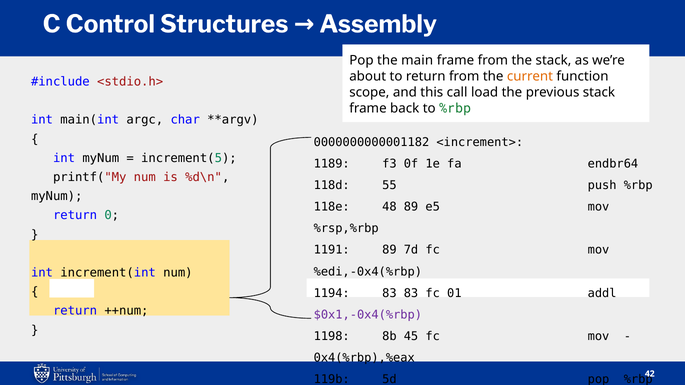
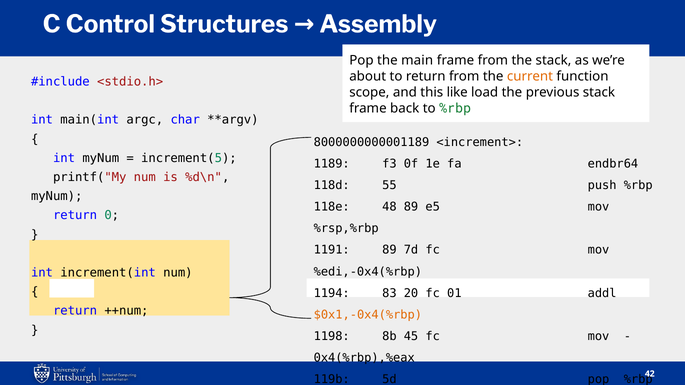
call: call -> like (457, 92)
0000000000001182: 0000000000001182 -> 8000000000001189 (371, 142)
83 83: 83 -> 20 (411, 293)
$0x1,-0x4(%rbp colour: purple -> orange (368, 315)
